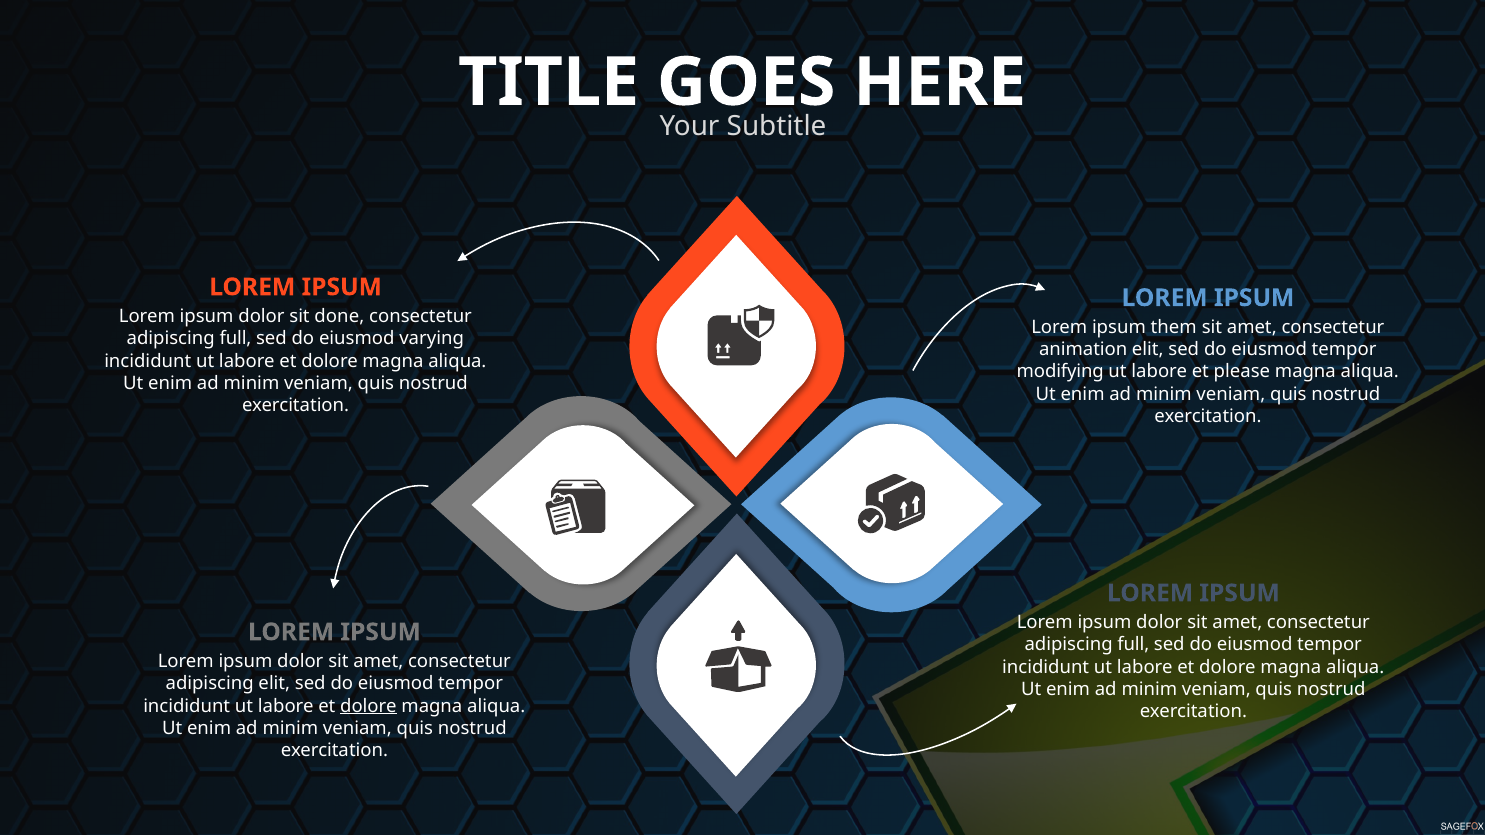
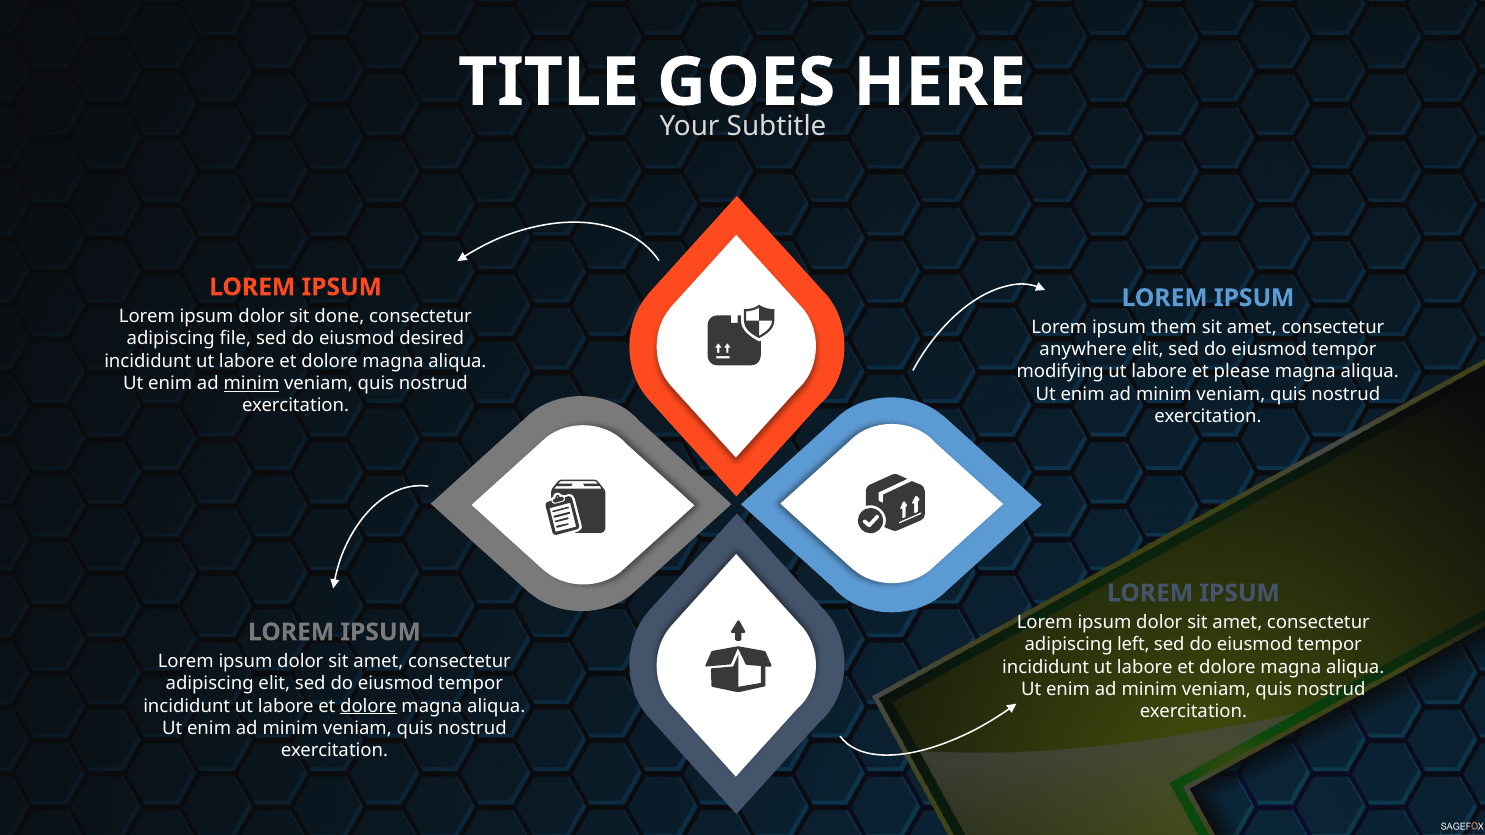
full: full -> file (235, 339)
varying: varying -> desired (432, 339)
animation: animation -> anywhere (1083, 350)
minim underline: none -> present (251, 383)
full: full -> left (1133, 645)
